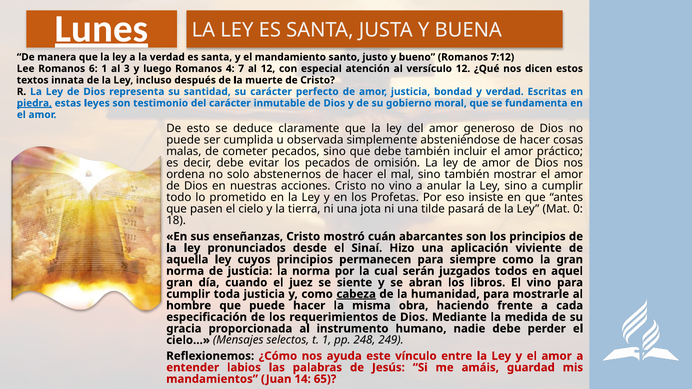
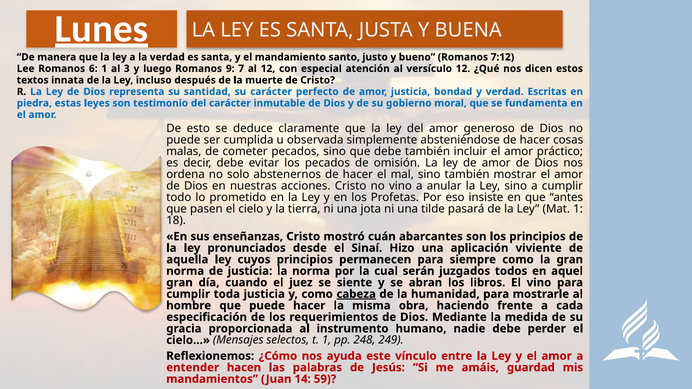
4: 4 -> 9 (230, 69)
piedra underline: present -> none (34, 103)
Mat 0: 0 -> 1 (578, 209)
labios: labios -> hacen (244, 368)
65: 65 -> 59 (325, 379)
